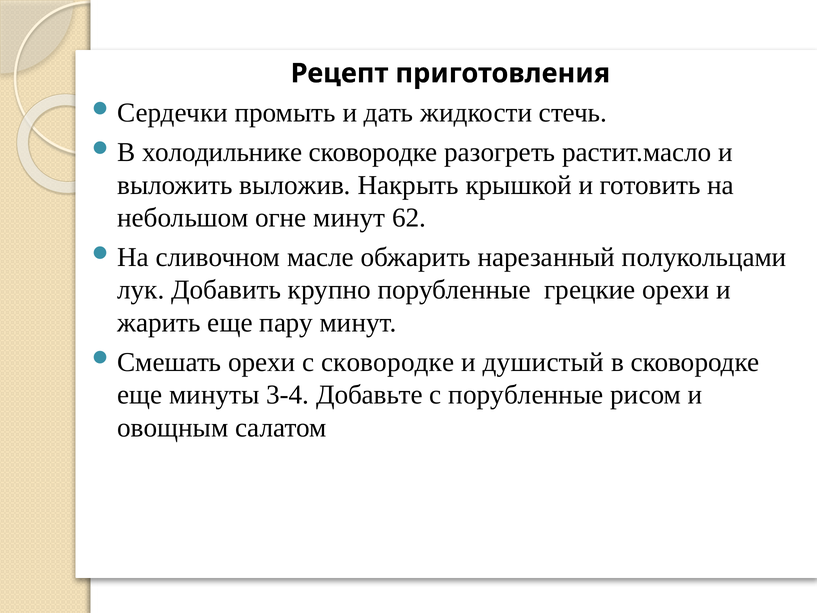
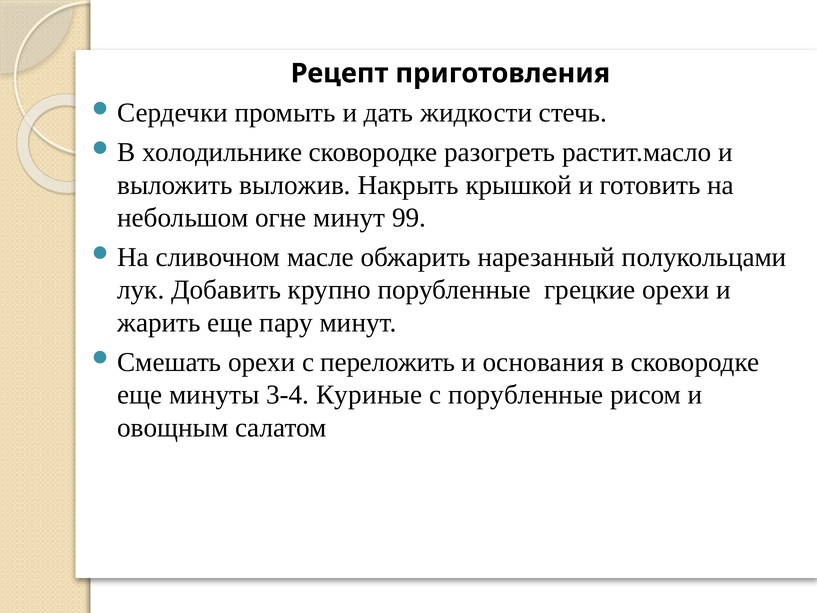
62: 62 -> 99 (409, 218)
с сковородке: сковородке -> переложить (388, 362)
душистый: душистый -> основания (543, 362)
Добавьте: Добавьте -> Куриные (369, 395)
